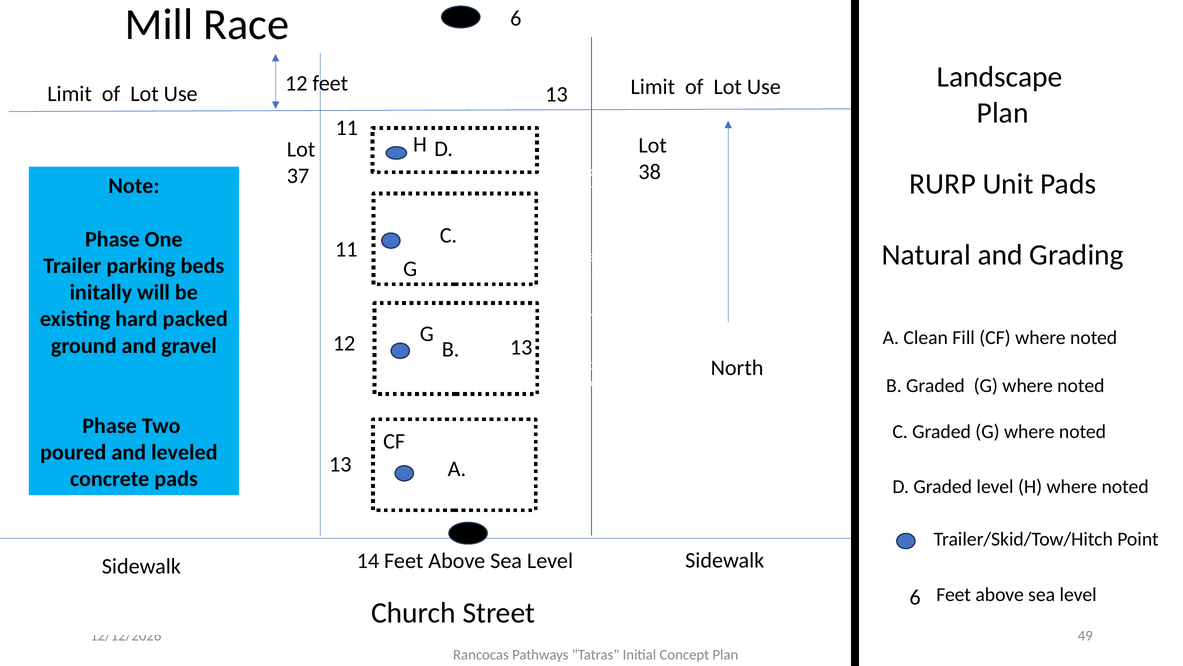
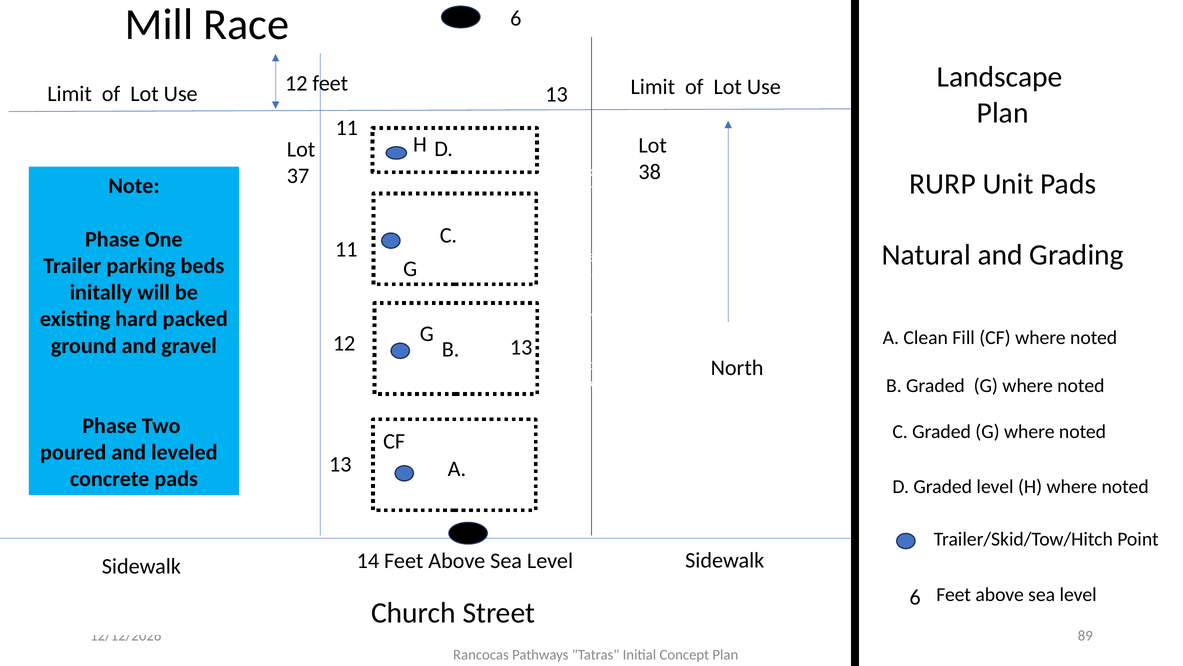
49: 49 -> 89 (1085, 635)
